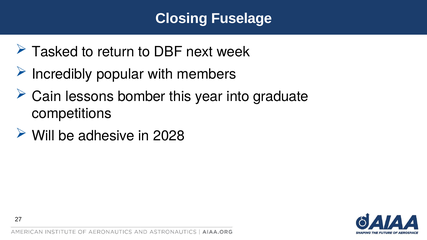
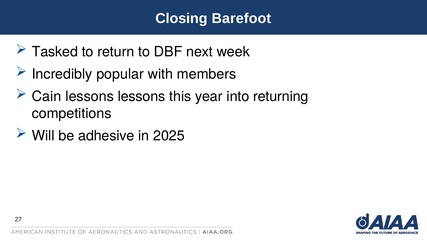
Fuselage: Fuselage -> Barefoot (241, 18)
lessons bomber: bomber -> lessons (142, 97)
graduate: graduate -> returning (281, 97)
2028: 2028 -> 2025 (169, 136)
